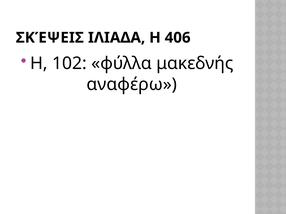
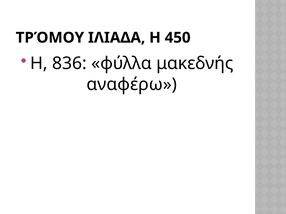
ΣΚΈΨΕΙΣ: ΣΚΈΨΕΙΣ -> ΤΡΌΜΟΥ (50, 38)
406: 406 -> 450 (178, 38)
102: 102 -> 836 (70, 63)
